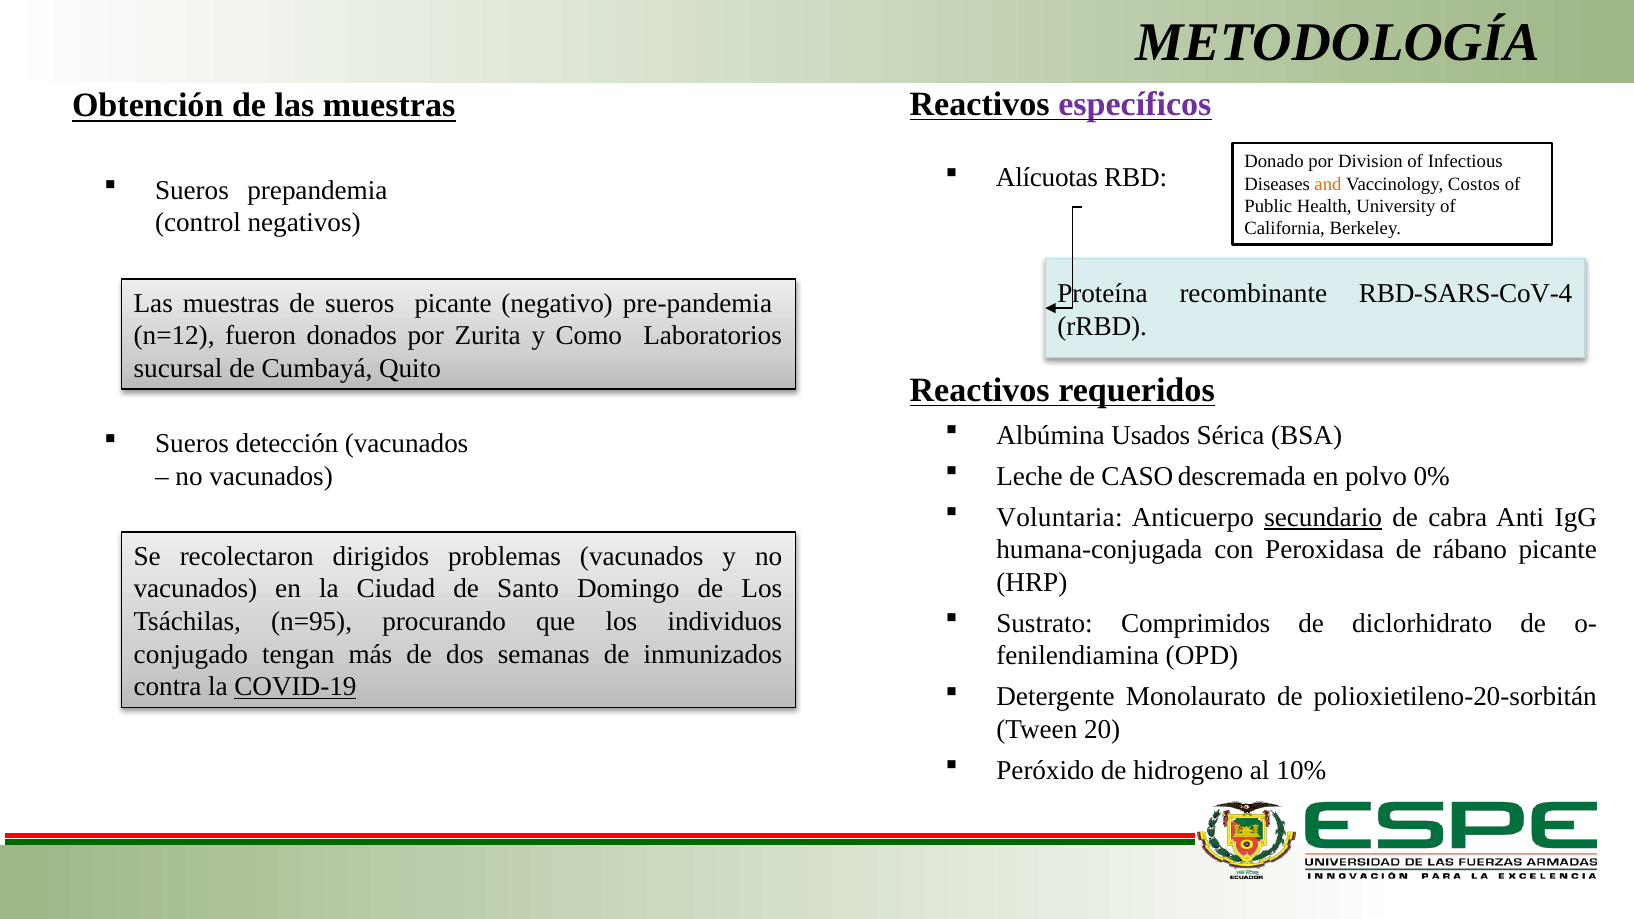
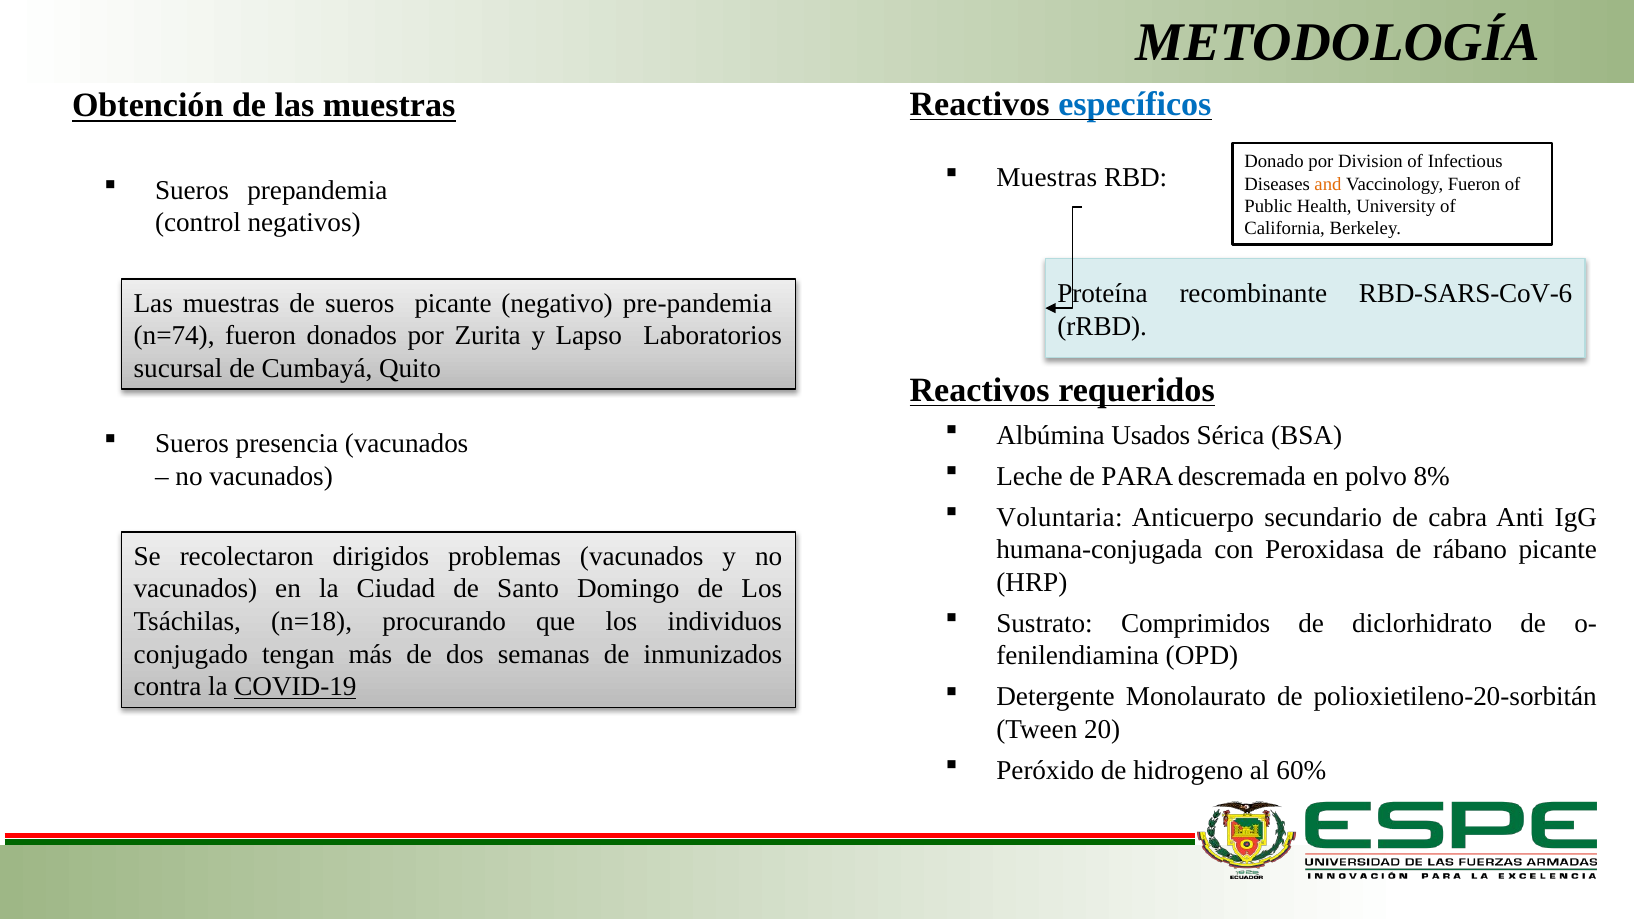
específicos colour: purple -> blue (1135, 105)
Alícuotas: Alícuotas -> Muestras (1047, 178)
Vaccinology Costos: Costos -> Fueron (1474, 184)
RBD-SARS-CoV-4: RBD-SARS-CoV-4 -> RBD-SARS-CoV-6 (1466, 294)
n=12: n=12 -> n=74 (174, 336)
Como: Como -> Lapso (589, 336)
detección: detección -> presencia (287, 444)
CASO: CASO -> PARA (1137, 476)
0%: 0% -> 8% (1432, 476)
secundario underline: present -> none (1323, 517)
n=95: n=95 -> n=18 (312, 622)
10%: 10% -> 60% (1301, 770)
